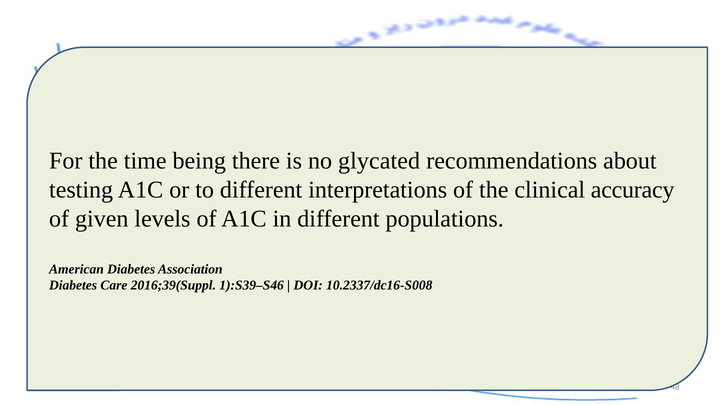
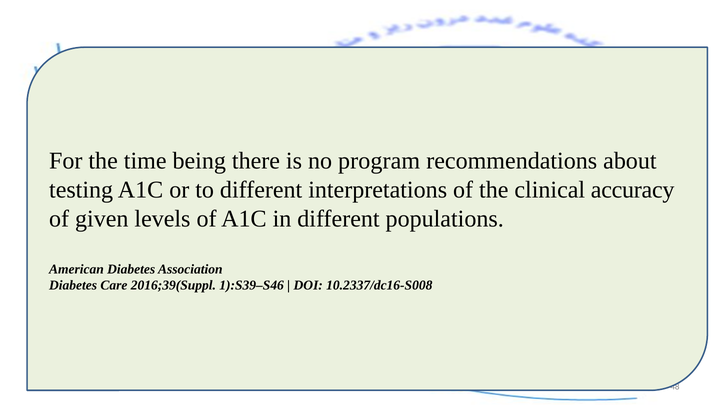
glycated: glycated -> program (379, 161)
